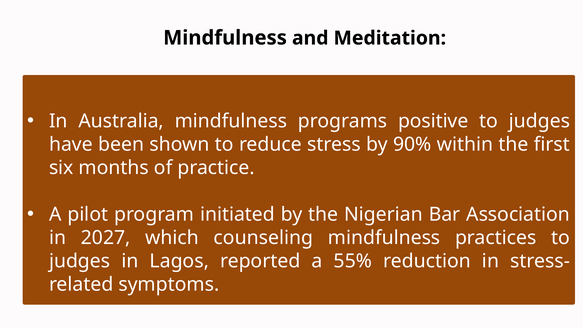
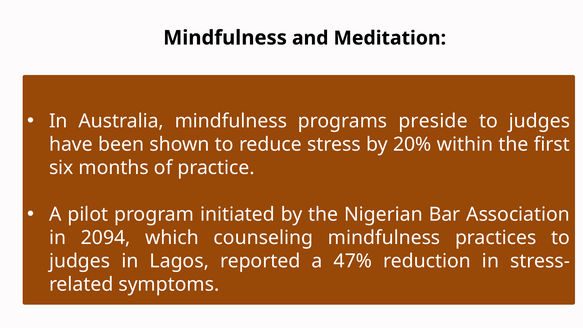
positive: positive -> preside (433, 121)
90%: 90% -> 20% (412, 144)
2027: 2027 -> 2094 (106, 238)
55%: 55% -> 47% (353, 261)
